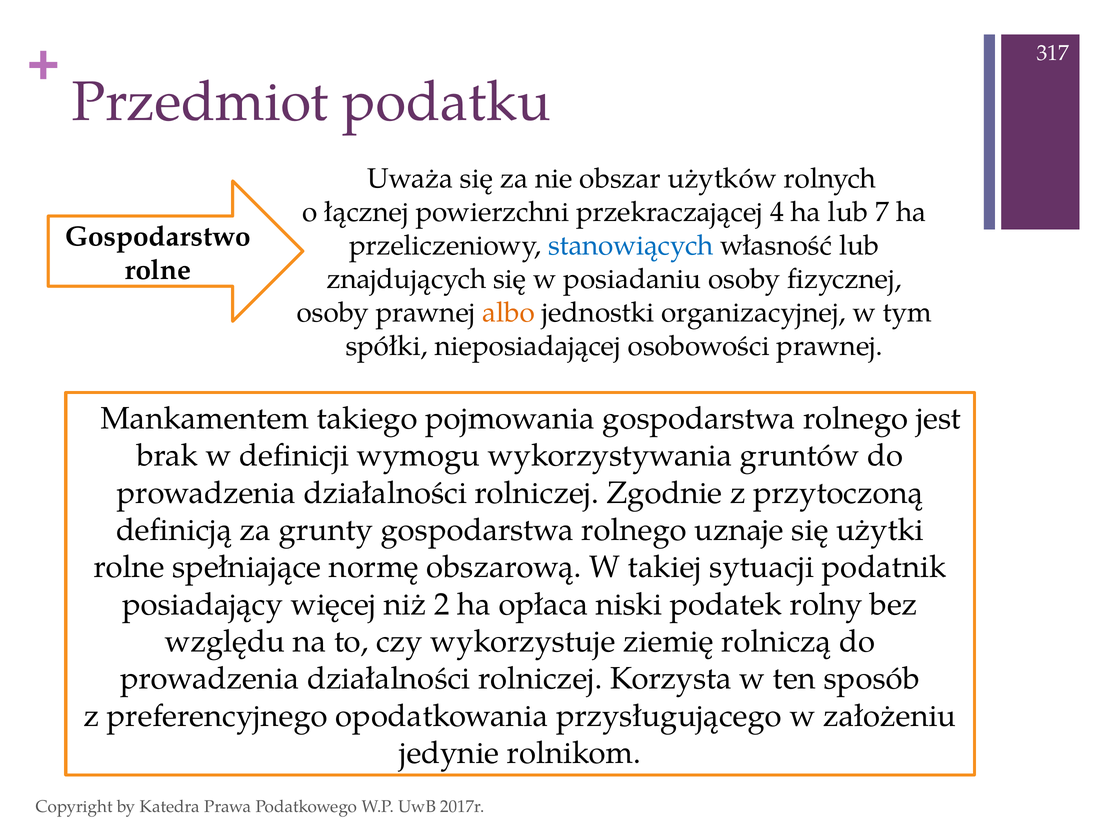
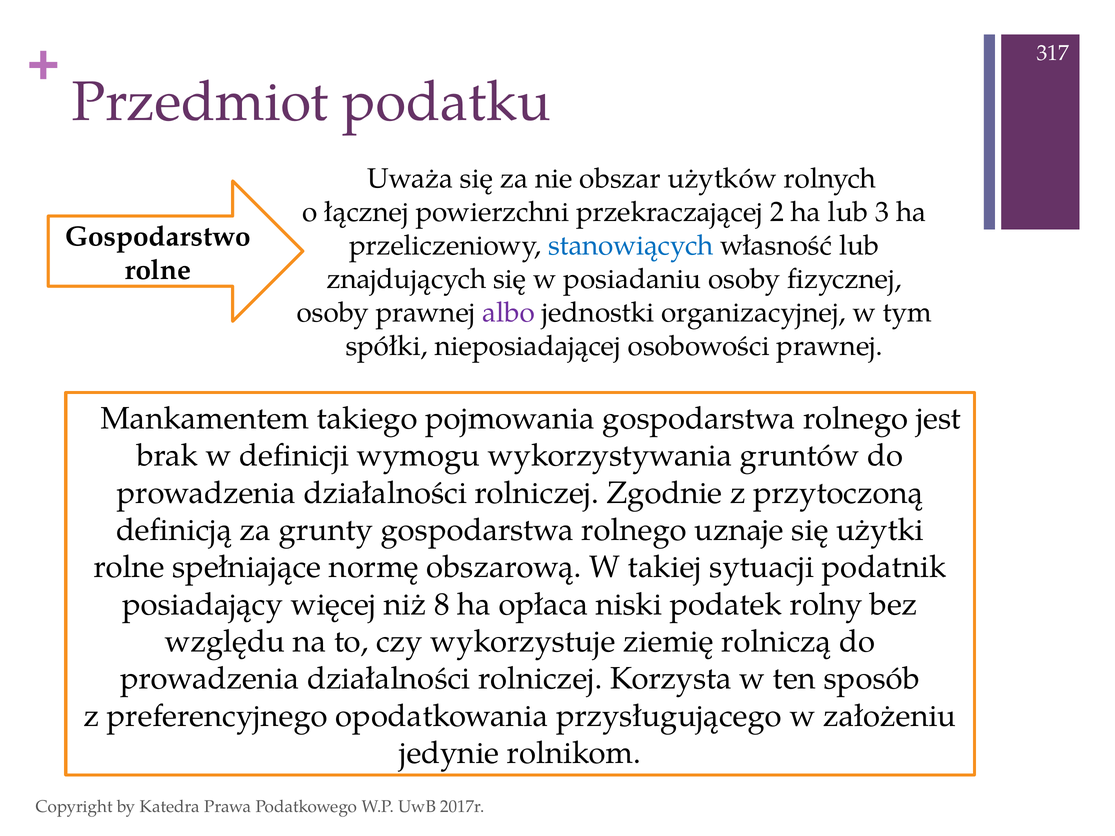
4: 4 -> 2 (777, 212)
7: 7 -> 3 (882, 212)
albo colour: orange -> purple (509, 313)
2: 2 -> 8 (442, 605)
